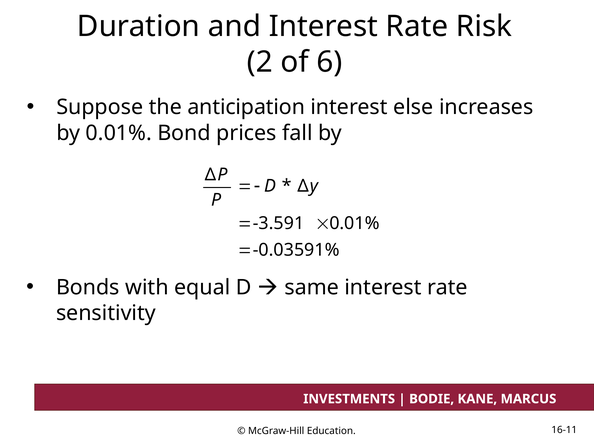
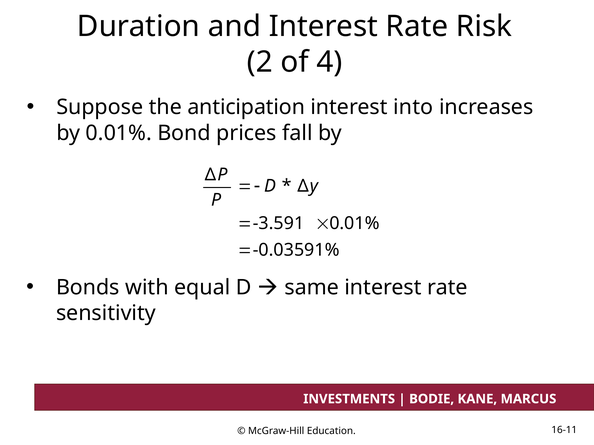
6: 6 -> 4 (329, 62)
else: else -> into (413, 107)
